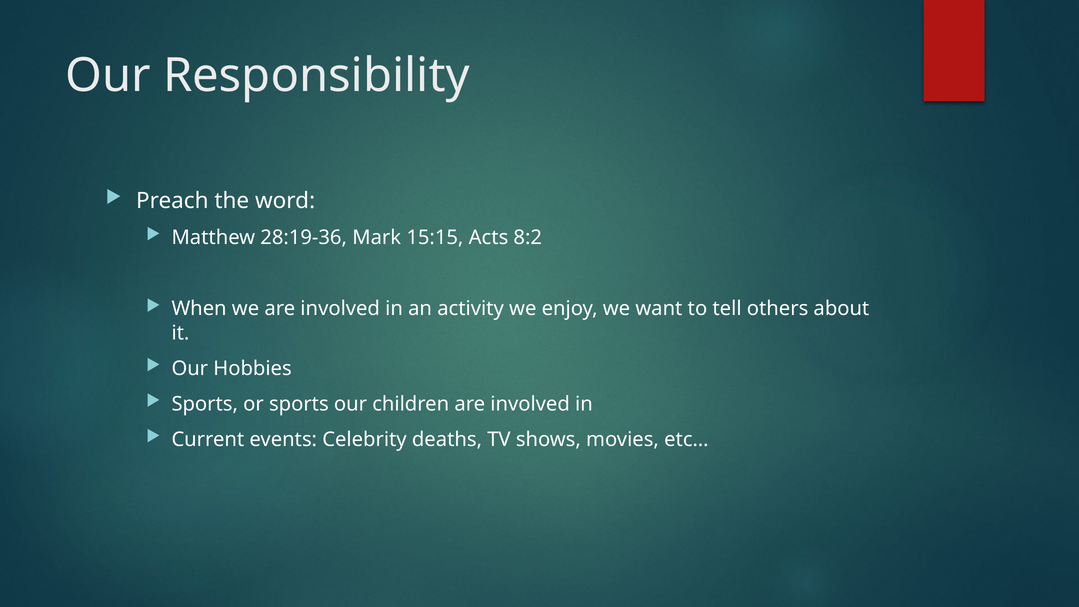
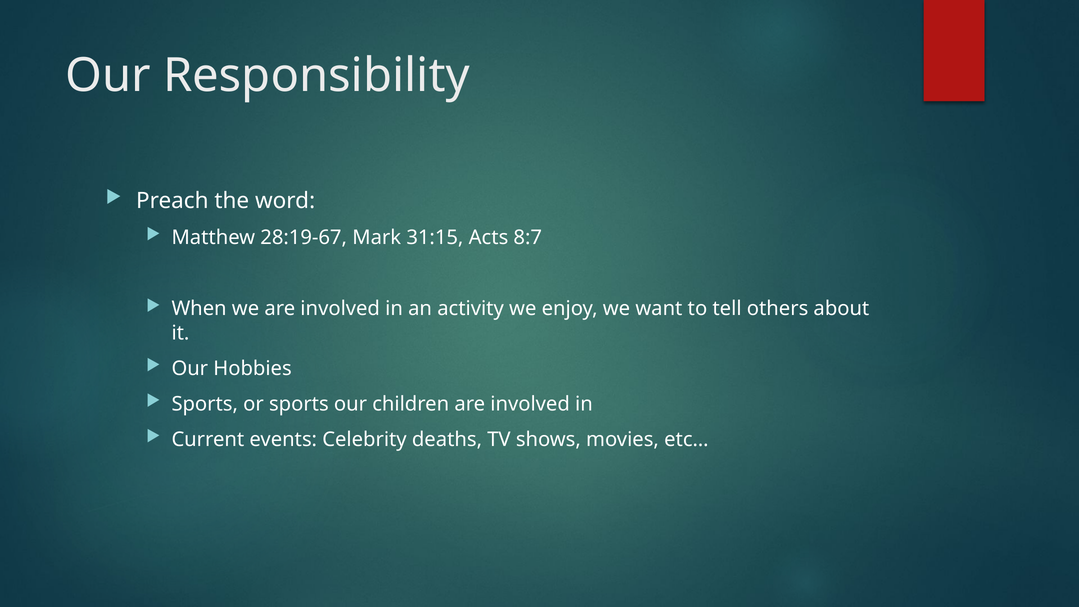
28:19-36: 28:19-36 -> 28:19-67 (304, 238)
15:15: 15:15 -> 31:15 (435, 238)
8:2: 8:2 -> 8:7 (528, 238)
